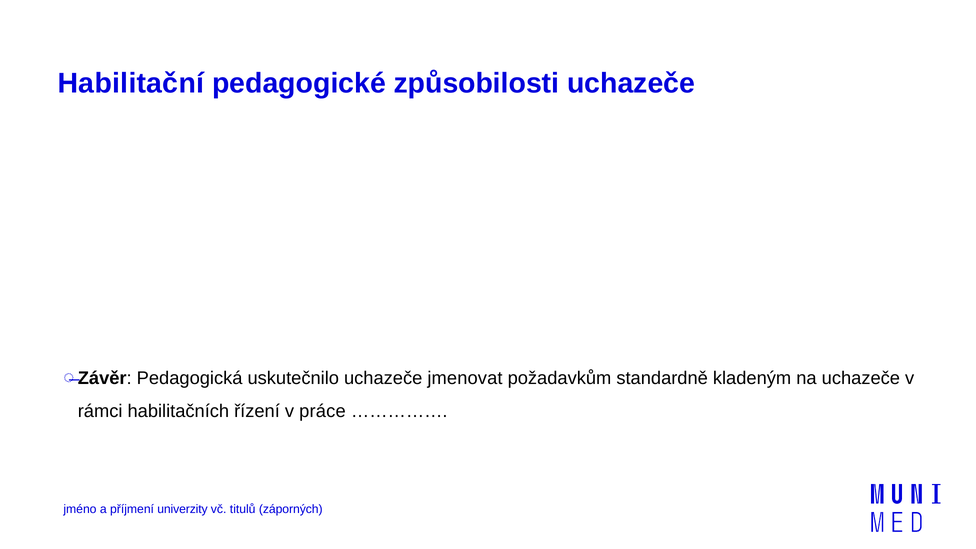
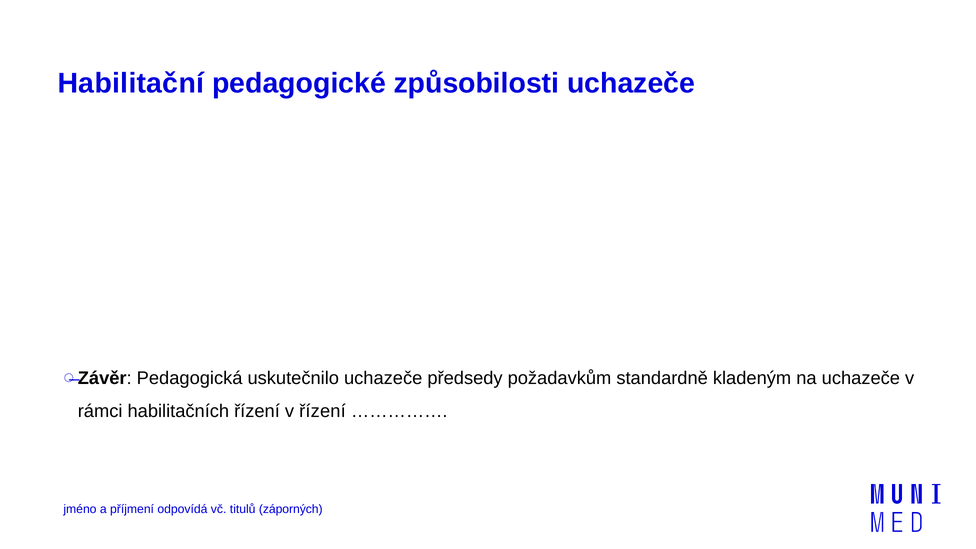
jmenovat: jmenovat -> předsedy (465, 378)
v práce: práce -> řízení (322, 411)
univerzity: univerzity -> odpovídá (182, 509)
